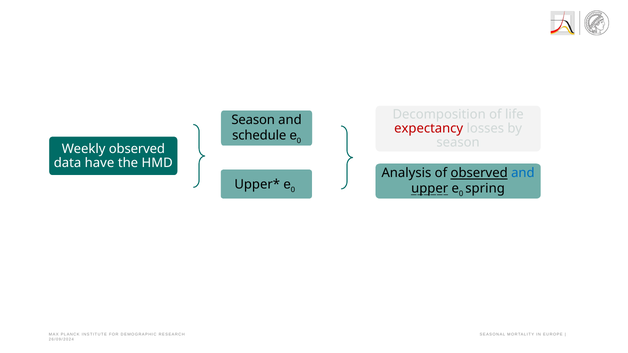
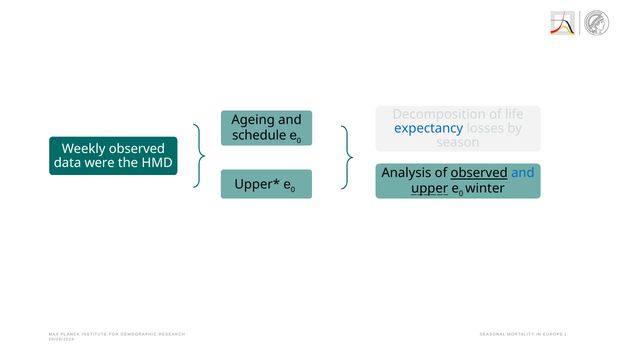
Season: Season -> Ageing (253, 120)
expectancy colour: red -> blue (429, 129)
have: have -> were (100, 163)
spring: spring -> winter (485, 189)
